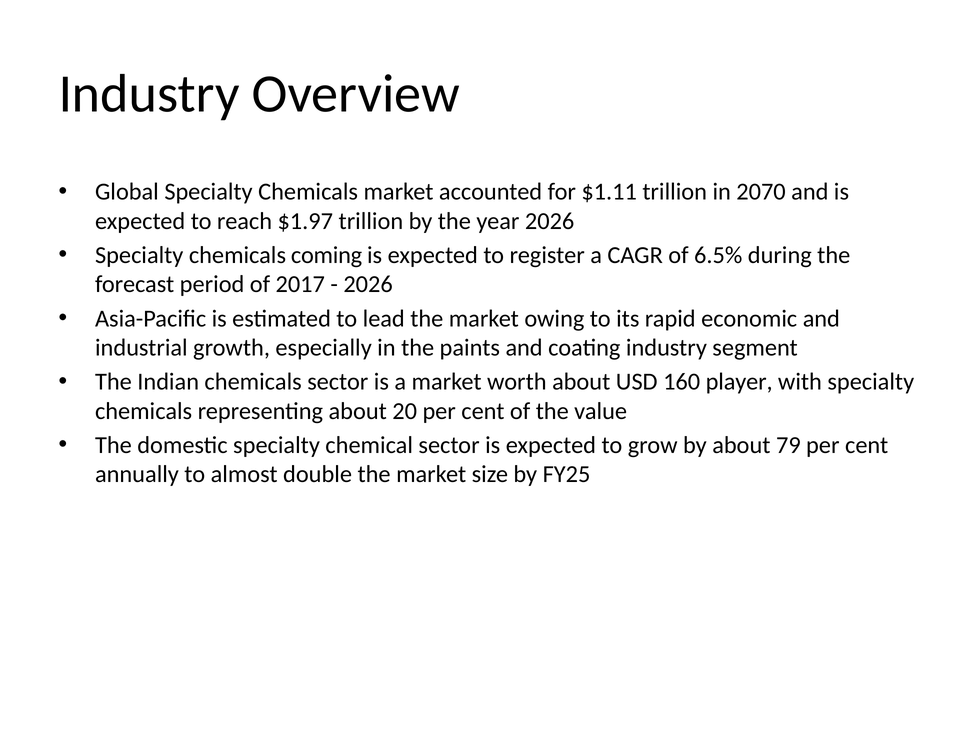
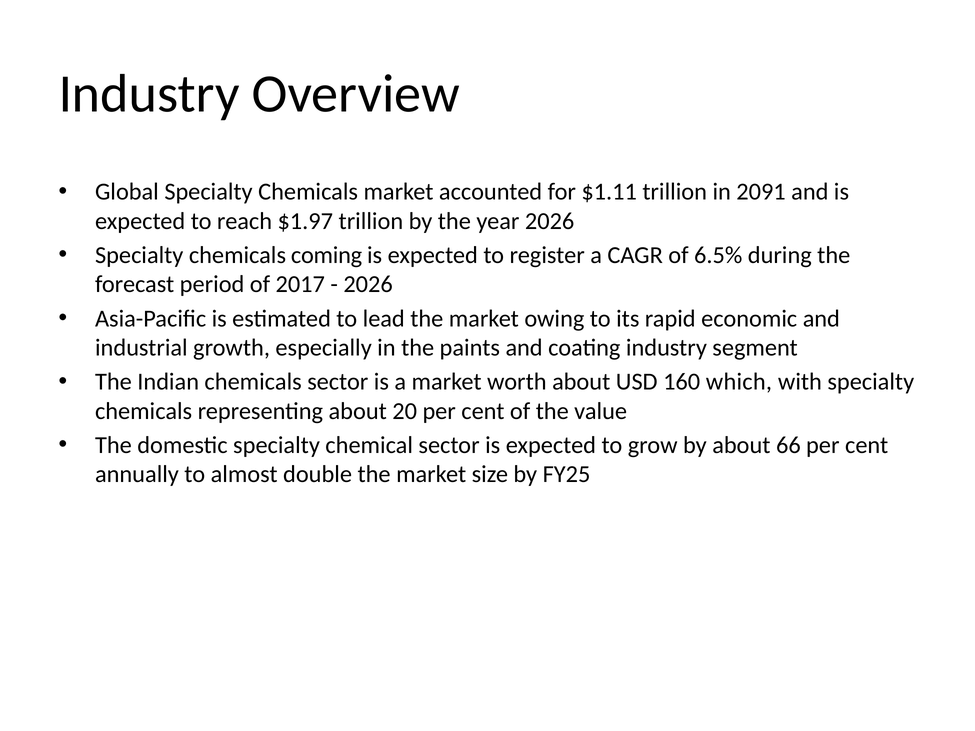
2070: 2070 -> 2091 (761, 192)
player: player -> which (739, 382)
79: 79 -> 66 (788, 445)
